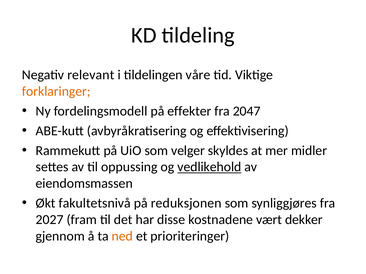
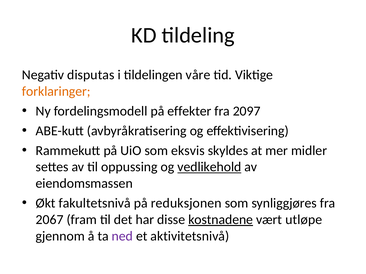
relevant: relevant -> disputas (91, 75)
2047: 2047 -> 2097 (247, 111)
velger: velger -> eksvis (188, 151)
2027: 2027 -> 2067 (50, 220)
kostnadene underline: none -> present (221, 220)
dekker: dekker -> utløpe (304, 220)
ned colour: orange -> purple (122, 236)
prioriteringer: prioriteringer -> aktivitetsnivå (190, 236)
